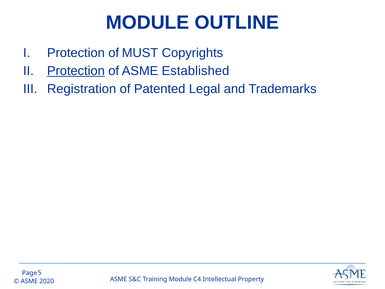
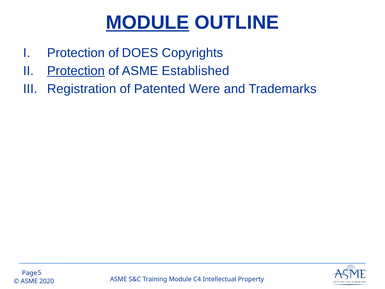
MODULE underline: none -> present (148, 23)
MUST: MUST -> DOES (140, 53)
Legal: Legal -> Were (205, 89)
